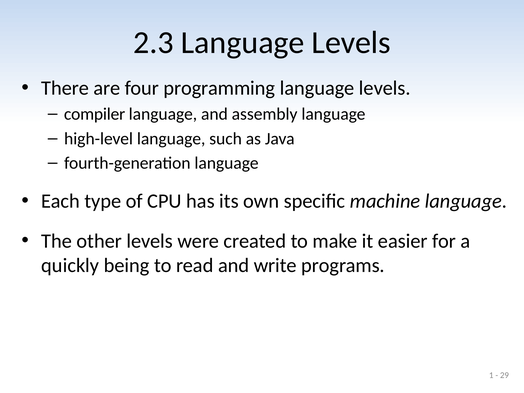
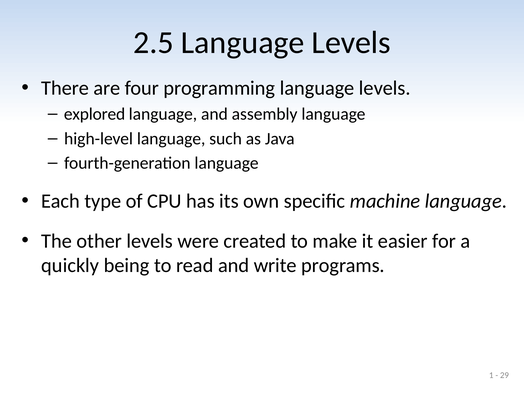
2.3: 2.3 -> 2.5 (153, 43)
compiler: compiler -> explored (95, 114)
